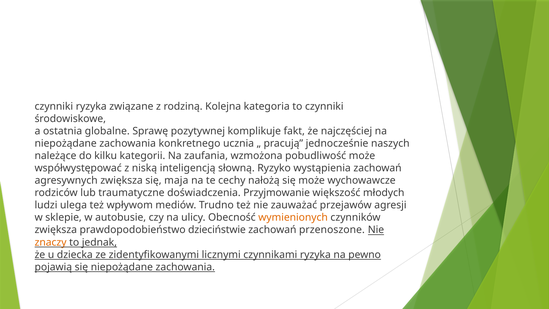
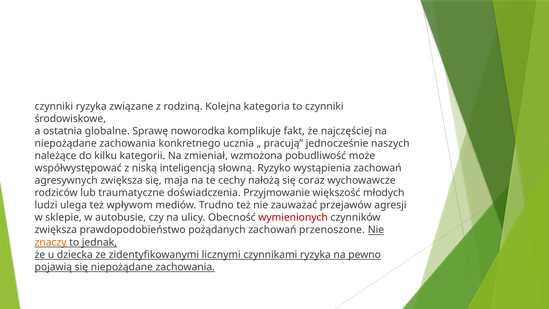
pozytywnej: pozytywnej -> noworodka (198, 131)
zaufania: zaufania -> zmieniał (206, 156)
się może: może -> coraz (312, 180)
wymienionych colour: orange -> red (293, 217)
dzieciństwie: dzieciństwie -> pożądanych (217, 230)
